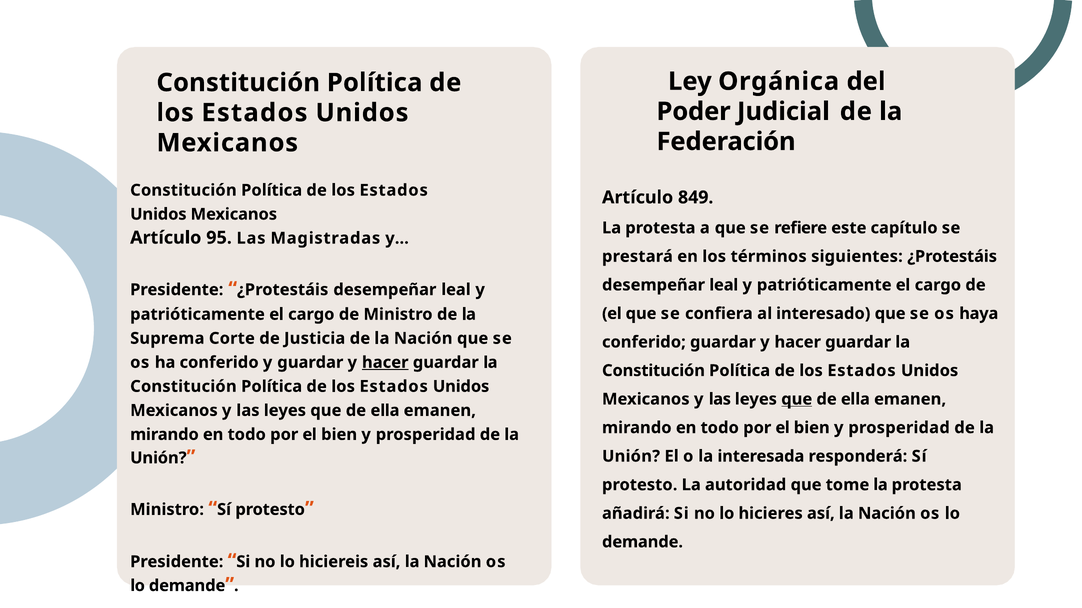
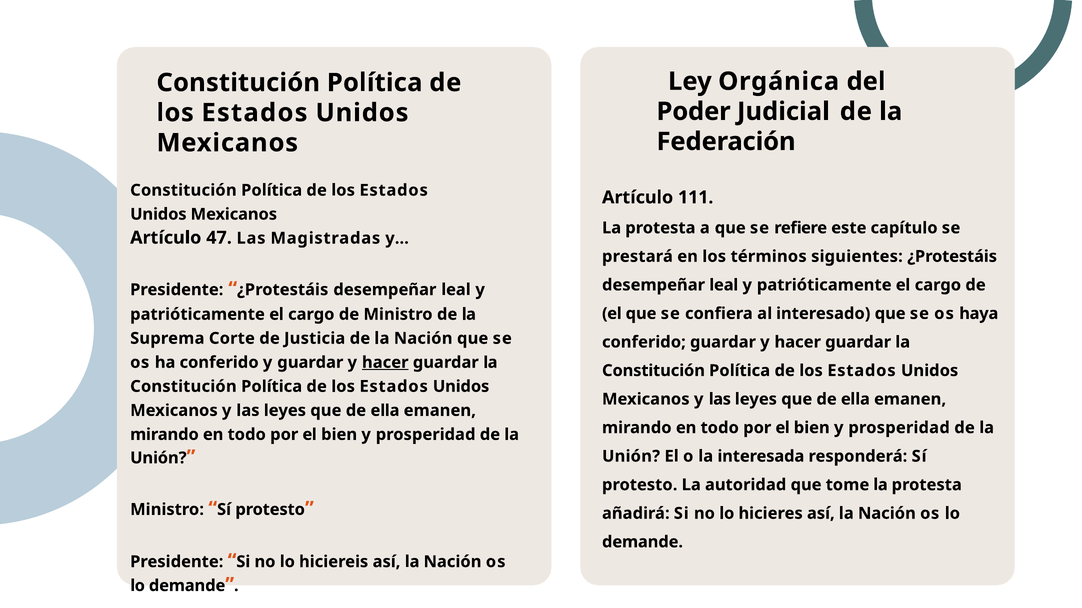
849: 849 -> 111 (696, 197)
95: 95 -> 47 (219, 238)
que underline: present -> none (797, 399)
